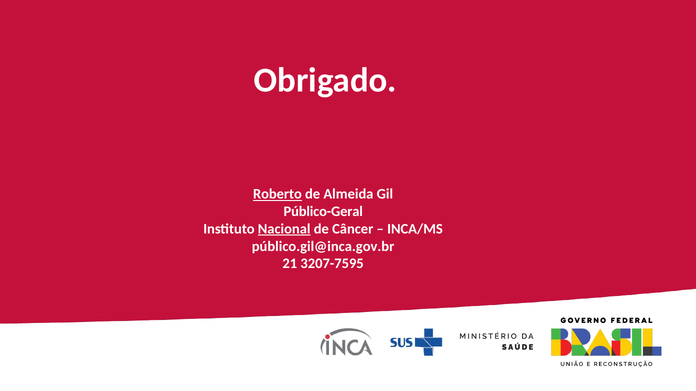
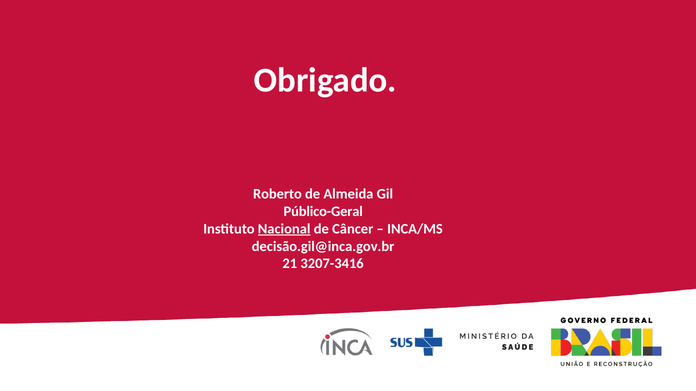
Roberto underline: present -> none (277, 194)
público.gil@inca.gov.br: público.gil@inca.gov.br -> decisão.gil@inca.gov.br (323, 247)
3207-7595: 3207-7595 -> 3207-3416 (332, 264)
